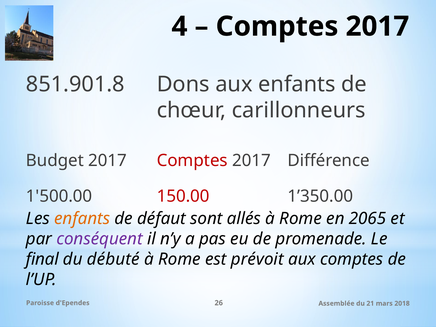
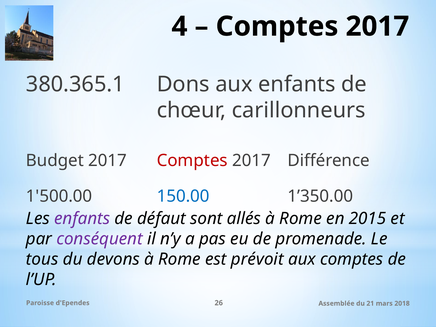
851.901.8: 851.901.8 -> 380.365.1 (75, 84)
150.00 colour: red -> blue (183, 196)
enfants colour: orange -> purple (82, 219)
2065: 2065 -> 2015 (368, 219)
final: final -> tous (42, 259)
débuté: débuté -> devons (113, 259)
